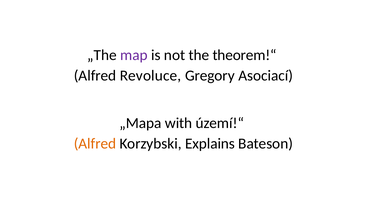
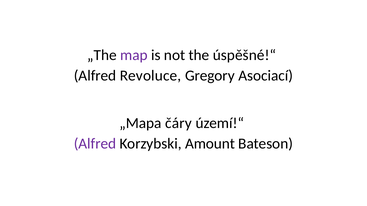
theorem!“: theorem!“ -> úspěšné!“ (244, 55)
with: with -> čáry (178, 123)
Alfred colour: orange -> purple (95, 144)
Explains: Explains -> Amount (210, 144)
